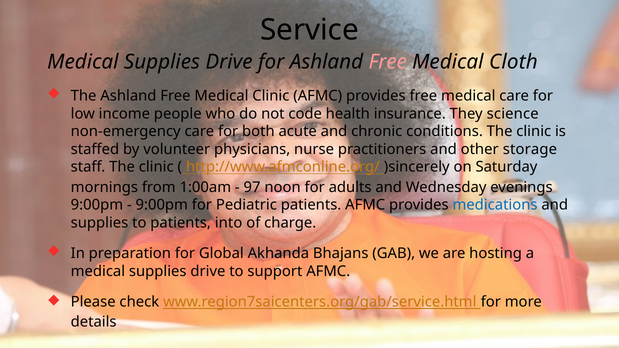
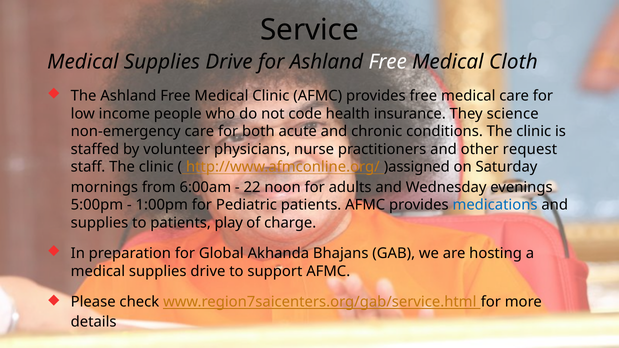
Free colour: pink -> white (388, 62)
storage: storage -> request (530, 149)
)sincerely: )sincerely -> )assigned (417, 167)
1:00am: 1:00am -> 6:00am (205, 187)
97: 97 -> 22 (252, 187)
9:00pm: 9:00pm -> 5:00pm (97, 205)
9:00pm: 9:00pm -> 1:00pm (162, 205)
into: into -> play (229, 223)
